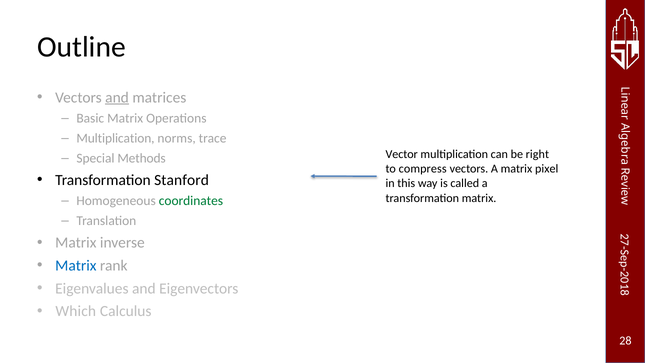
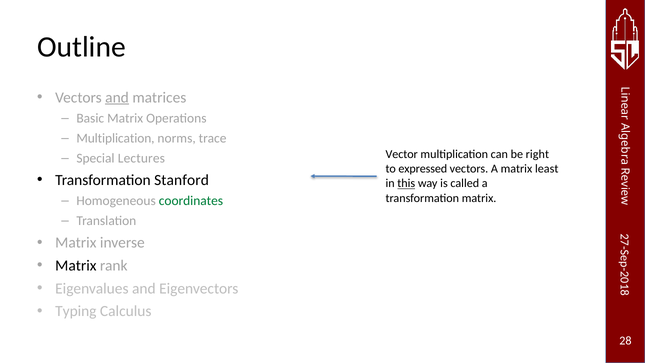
Methods: Methods -> Lectures (141, 158)
compress: compress -> expressed (423, 169)
pixel: pixel -> least (547, 169)
this underline: none -> present (406, 183)
Matrix colour: blue -> black (76, 265)
Which: Which -> Typing (76, 311)
